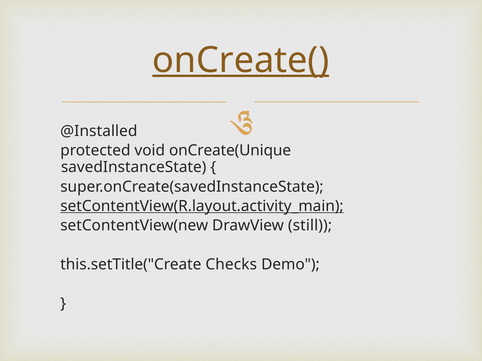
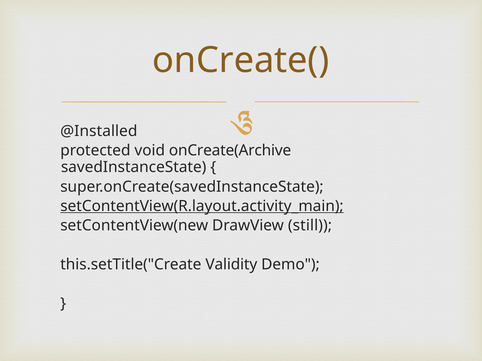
onCreate( underline: present -> none (241, 60)
onCreate(Unique: onCreate(Unique -> onCreate(Archive (230, 151)
Checks: Checks -> Validity (231, 265)
